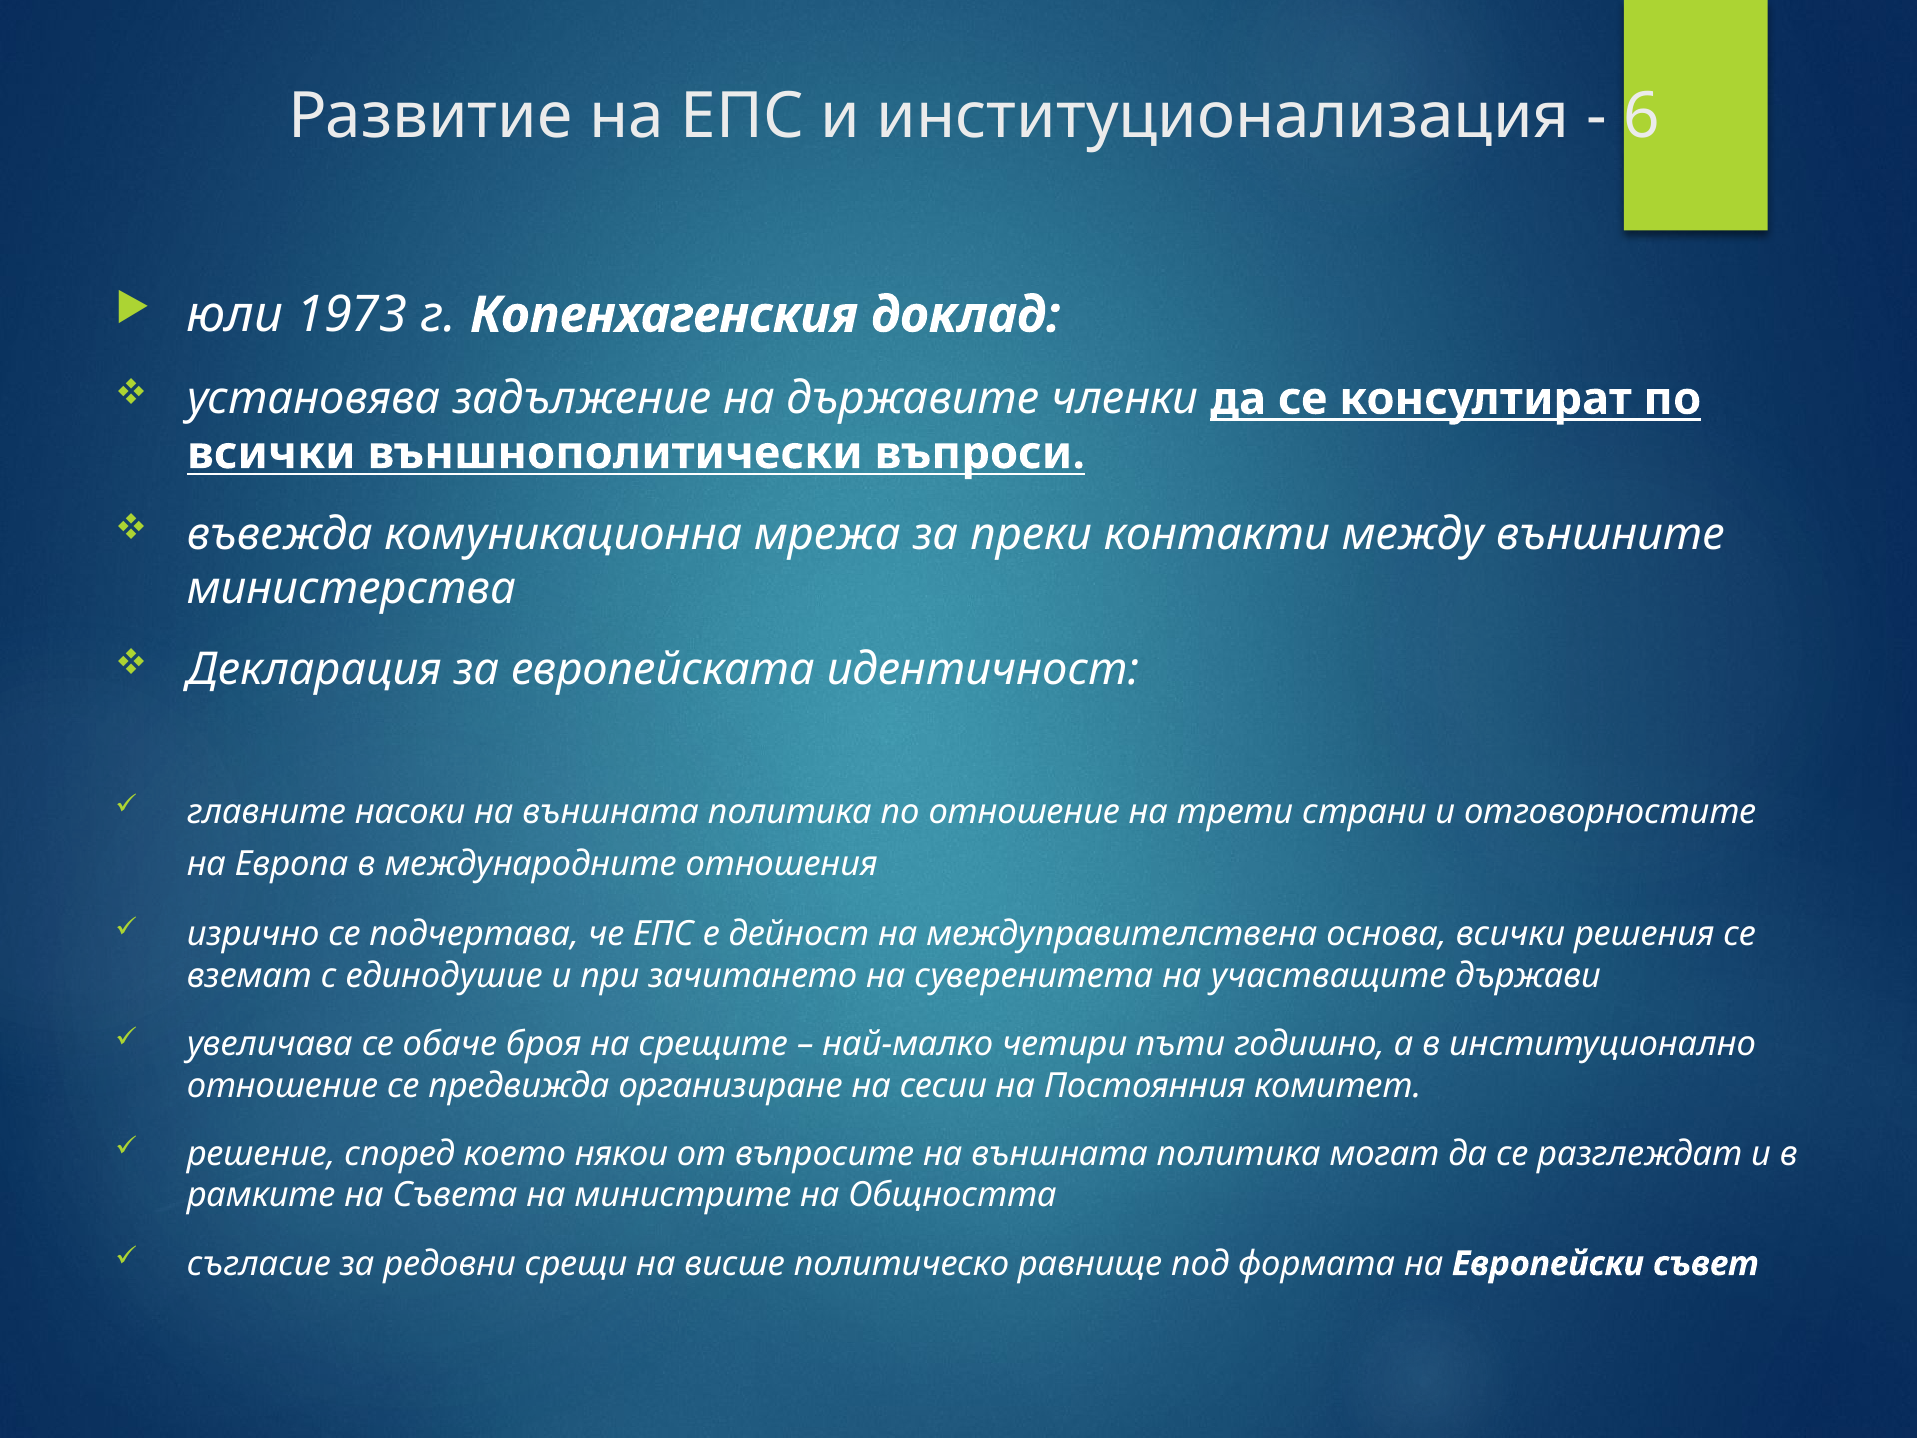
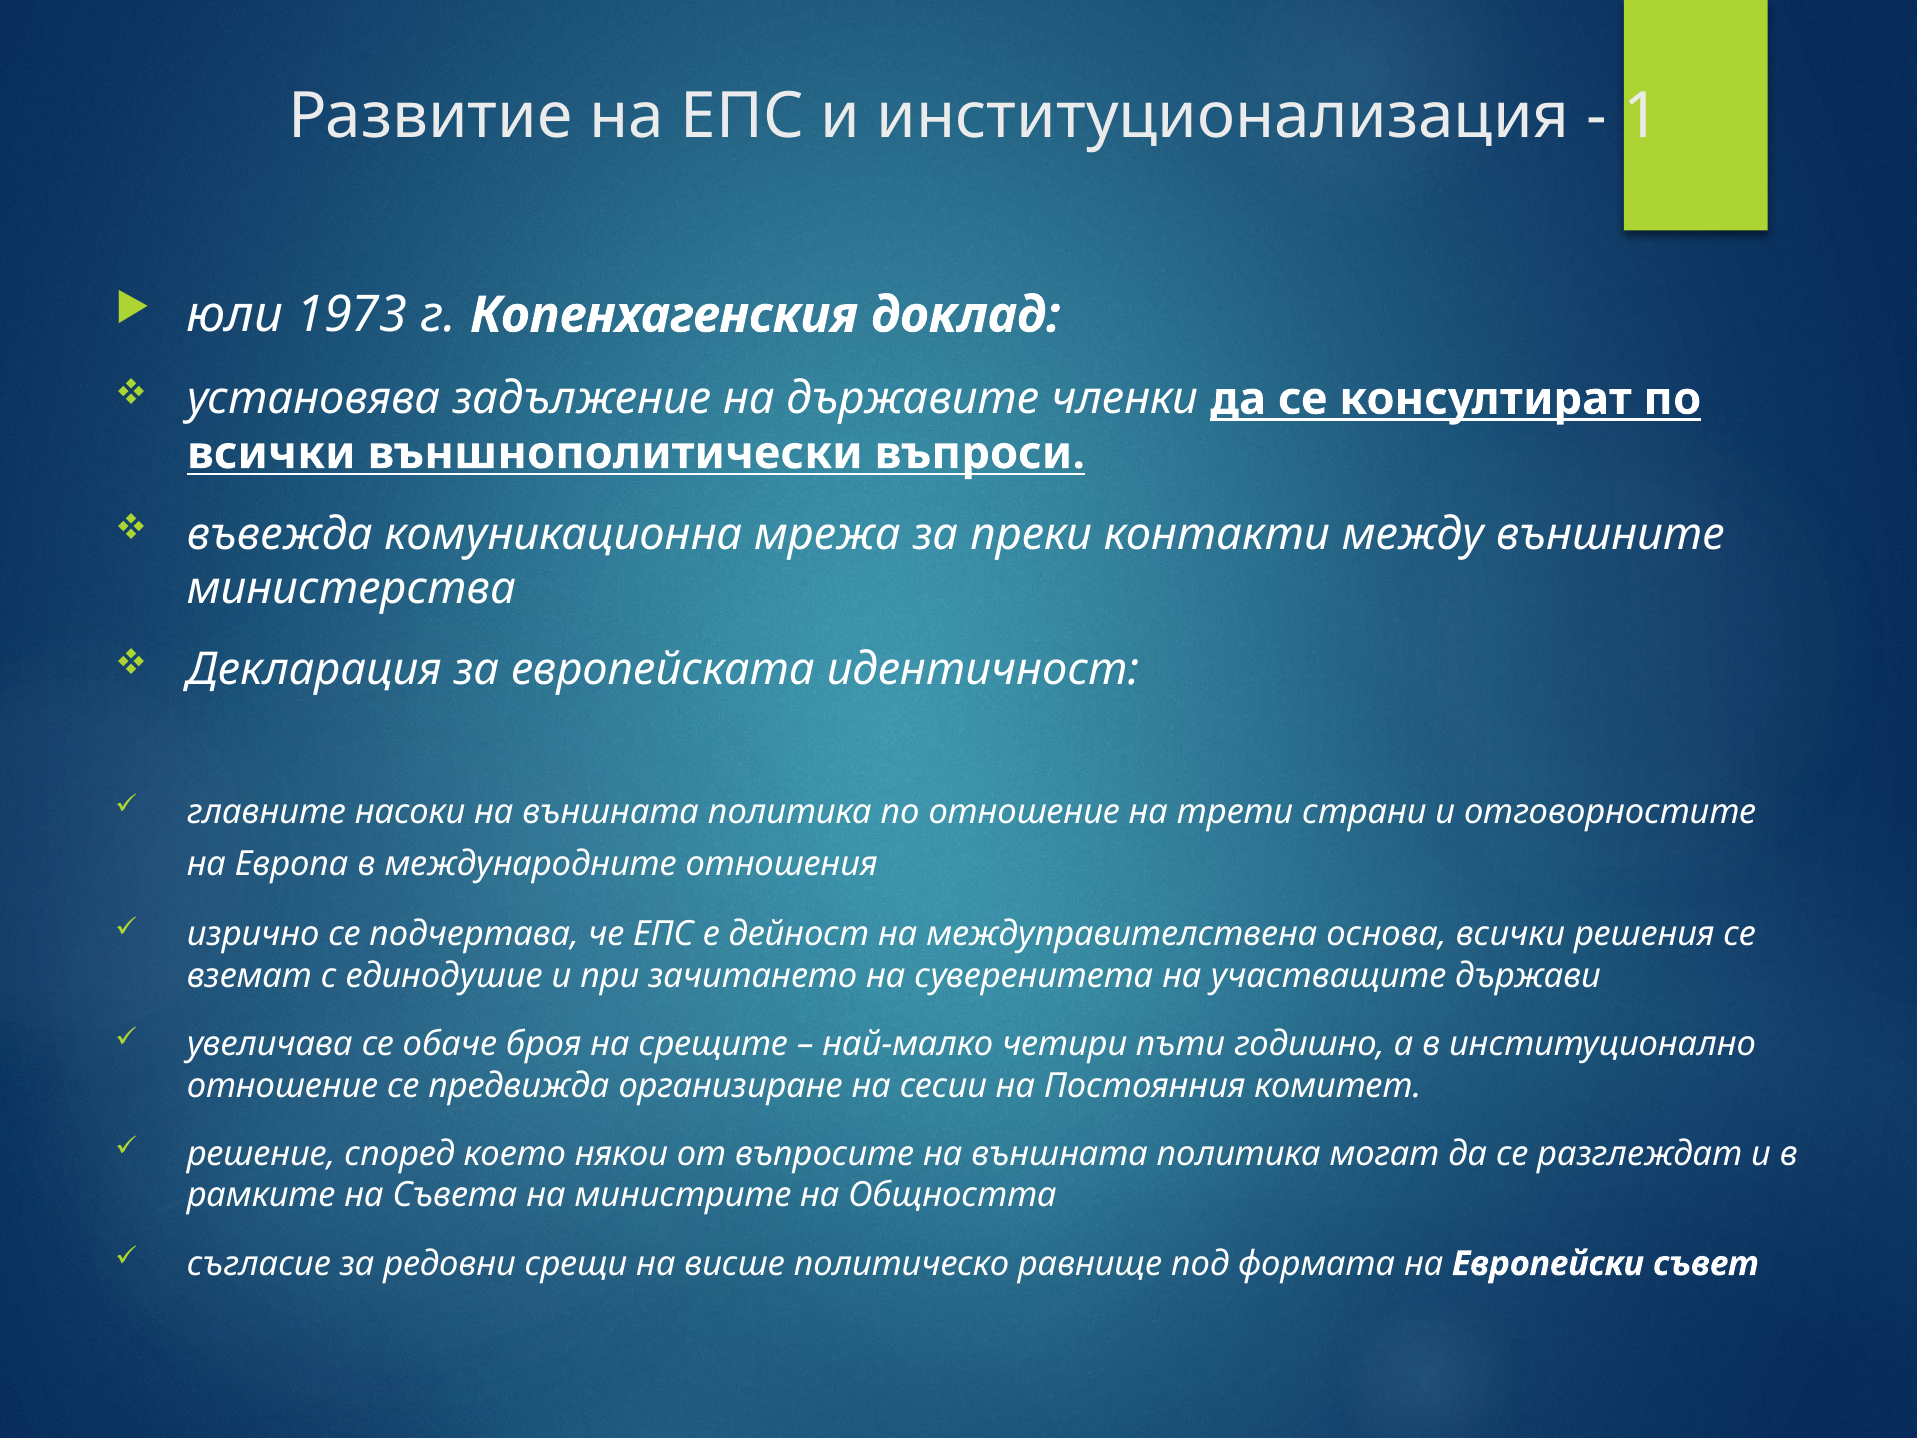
6: 6 -> 1 (1642, 116)
